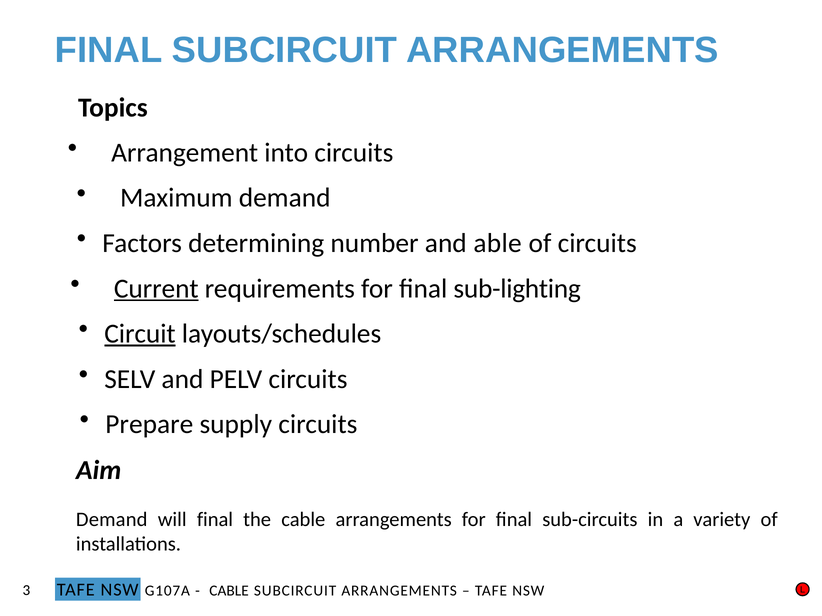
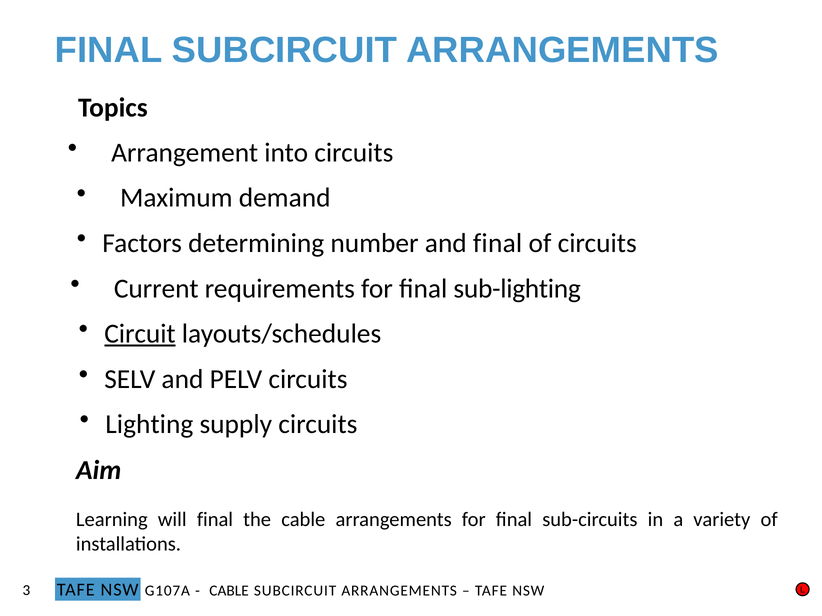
and able: able -> final (498, 243)
Current underline: present -> none (156, 289)
Prepare: Prepare -> Lighting (149, 425)
Demand: Demand -> Learning (112, 520)
